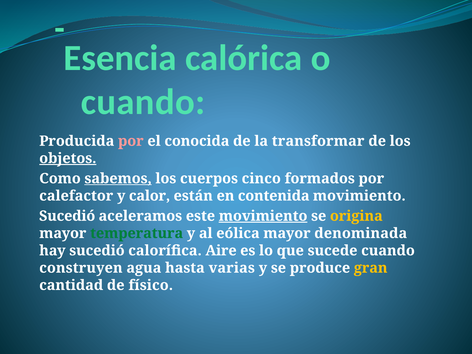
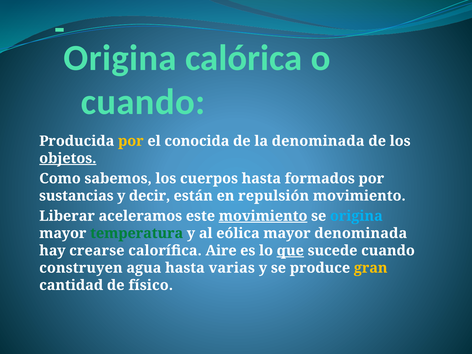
Esencia: Esencia -> Origina (120, 58)
por colour: pink -> yellow (131, 141)
la transformar: transformar -> denominada (318, 141)
sabemos underline: present -> none (118, 179)
cuerpos cinco: cinco -> hasta (261, 179)
calefactor: calefactor -> sustancias (76, 196)
calor: calor -> decir (150, 196)
contenida: contenida -> repulsión (274, 196)
Sucedió: Sucedió -> Liberar (67, 216)
origina colour: yellow -> light blue (356, 216)
hay sucedió: sucedió -> crearse (97, 251)
que underline: none -> present (290, 251)
